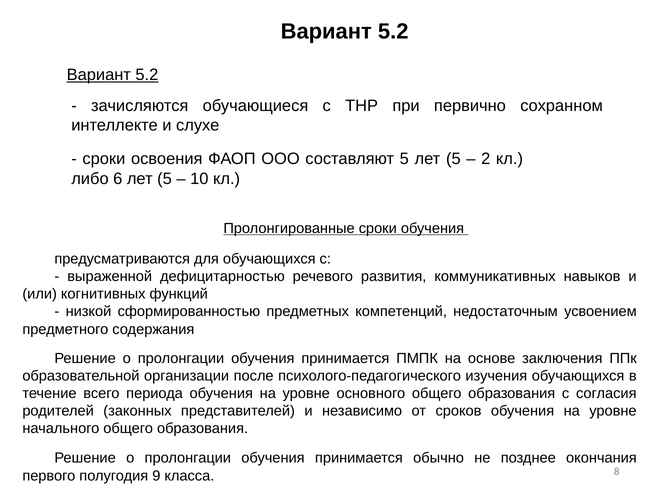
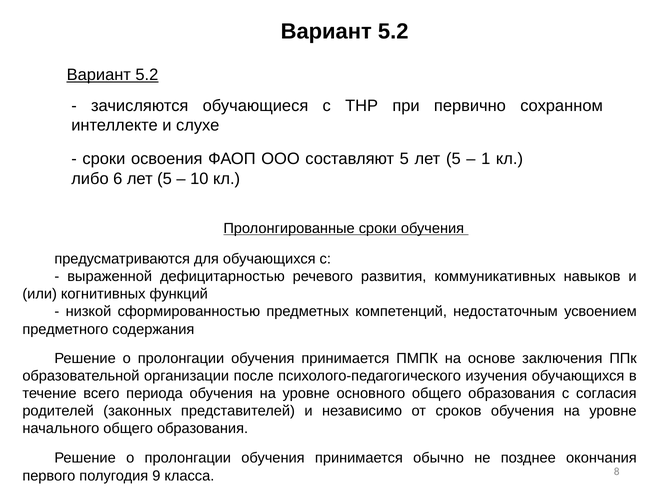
2: 2 -> 1 (486, 159)
